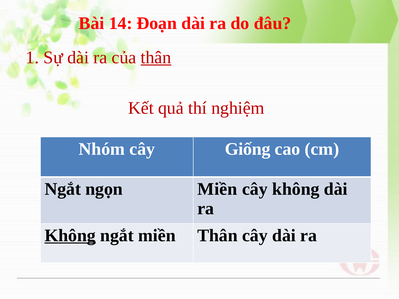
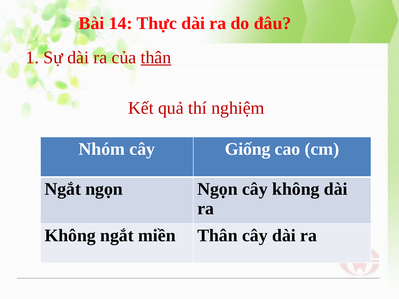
Đoạn: Đoạn -> Thực (157, 23)
ngọn Miền: Miền -> Ngọn (217, 189)
Không underline: present -> none (70, 236)
